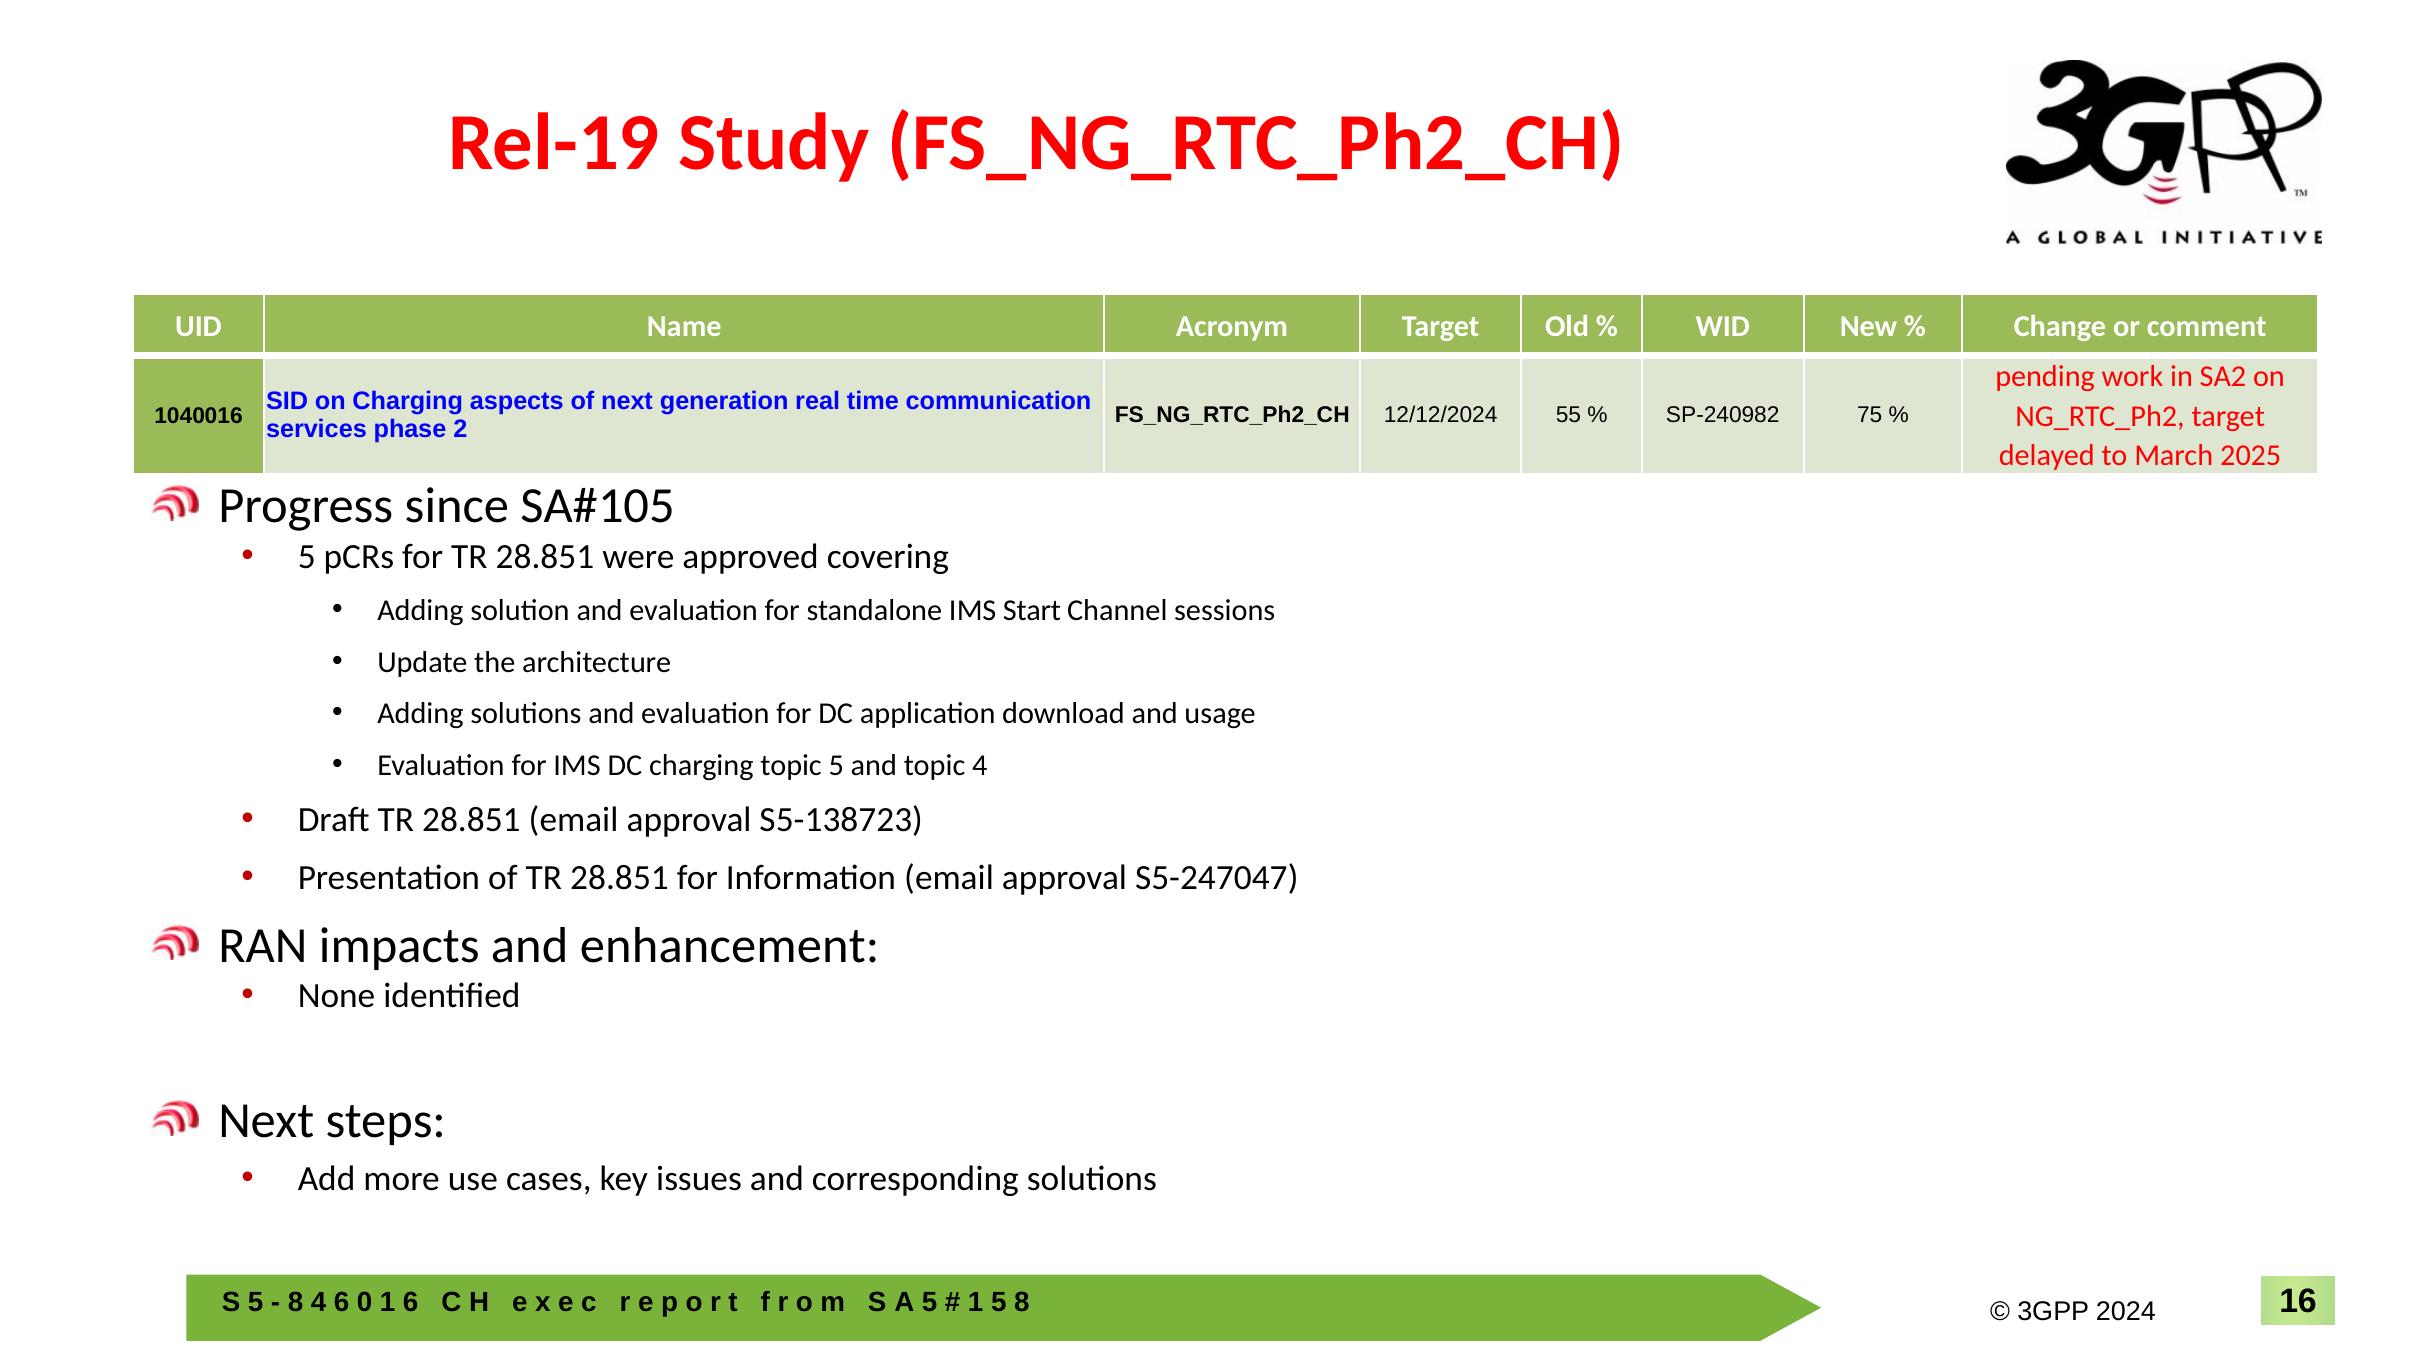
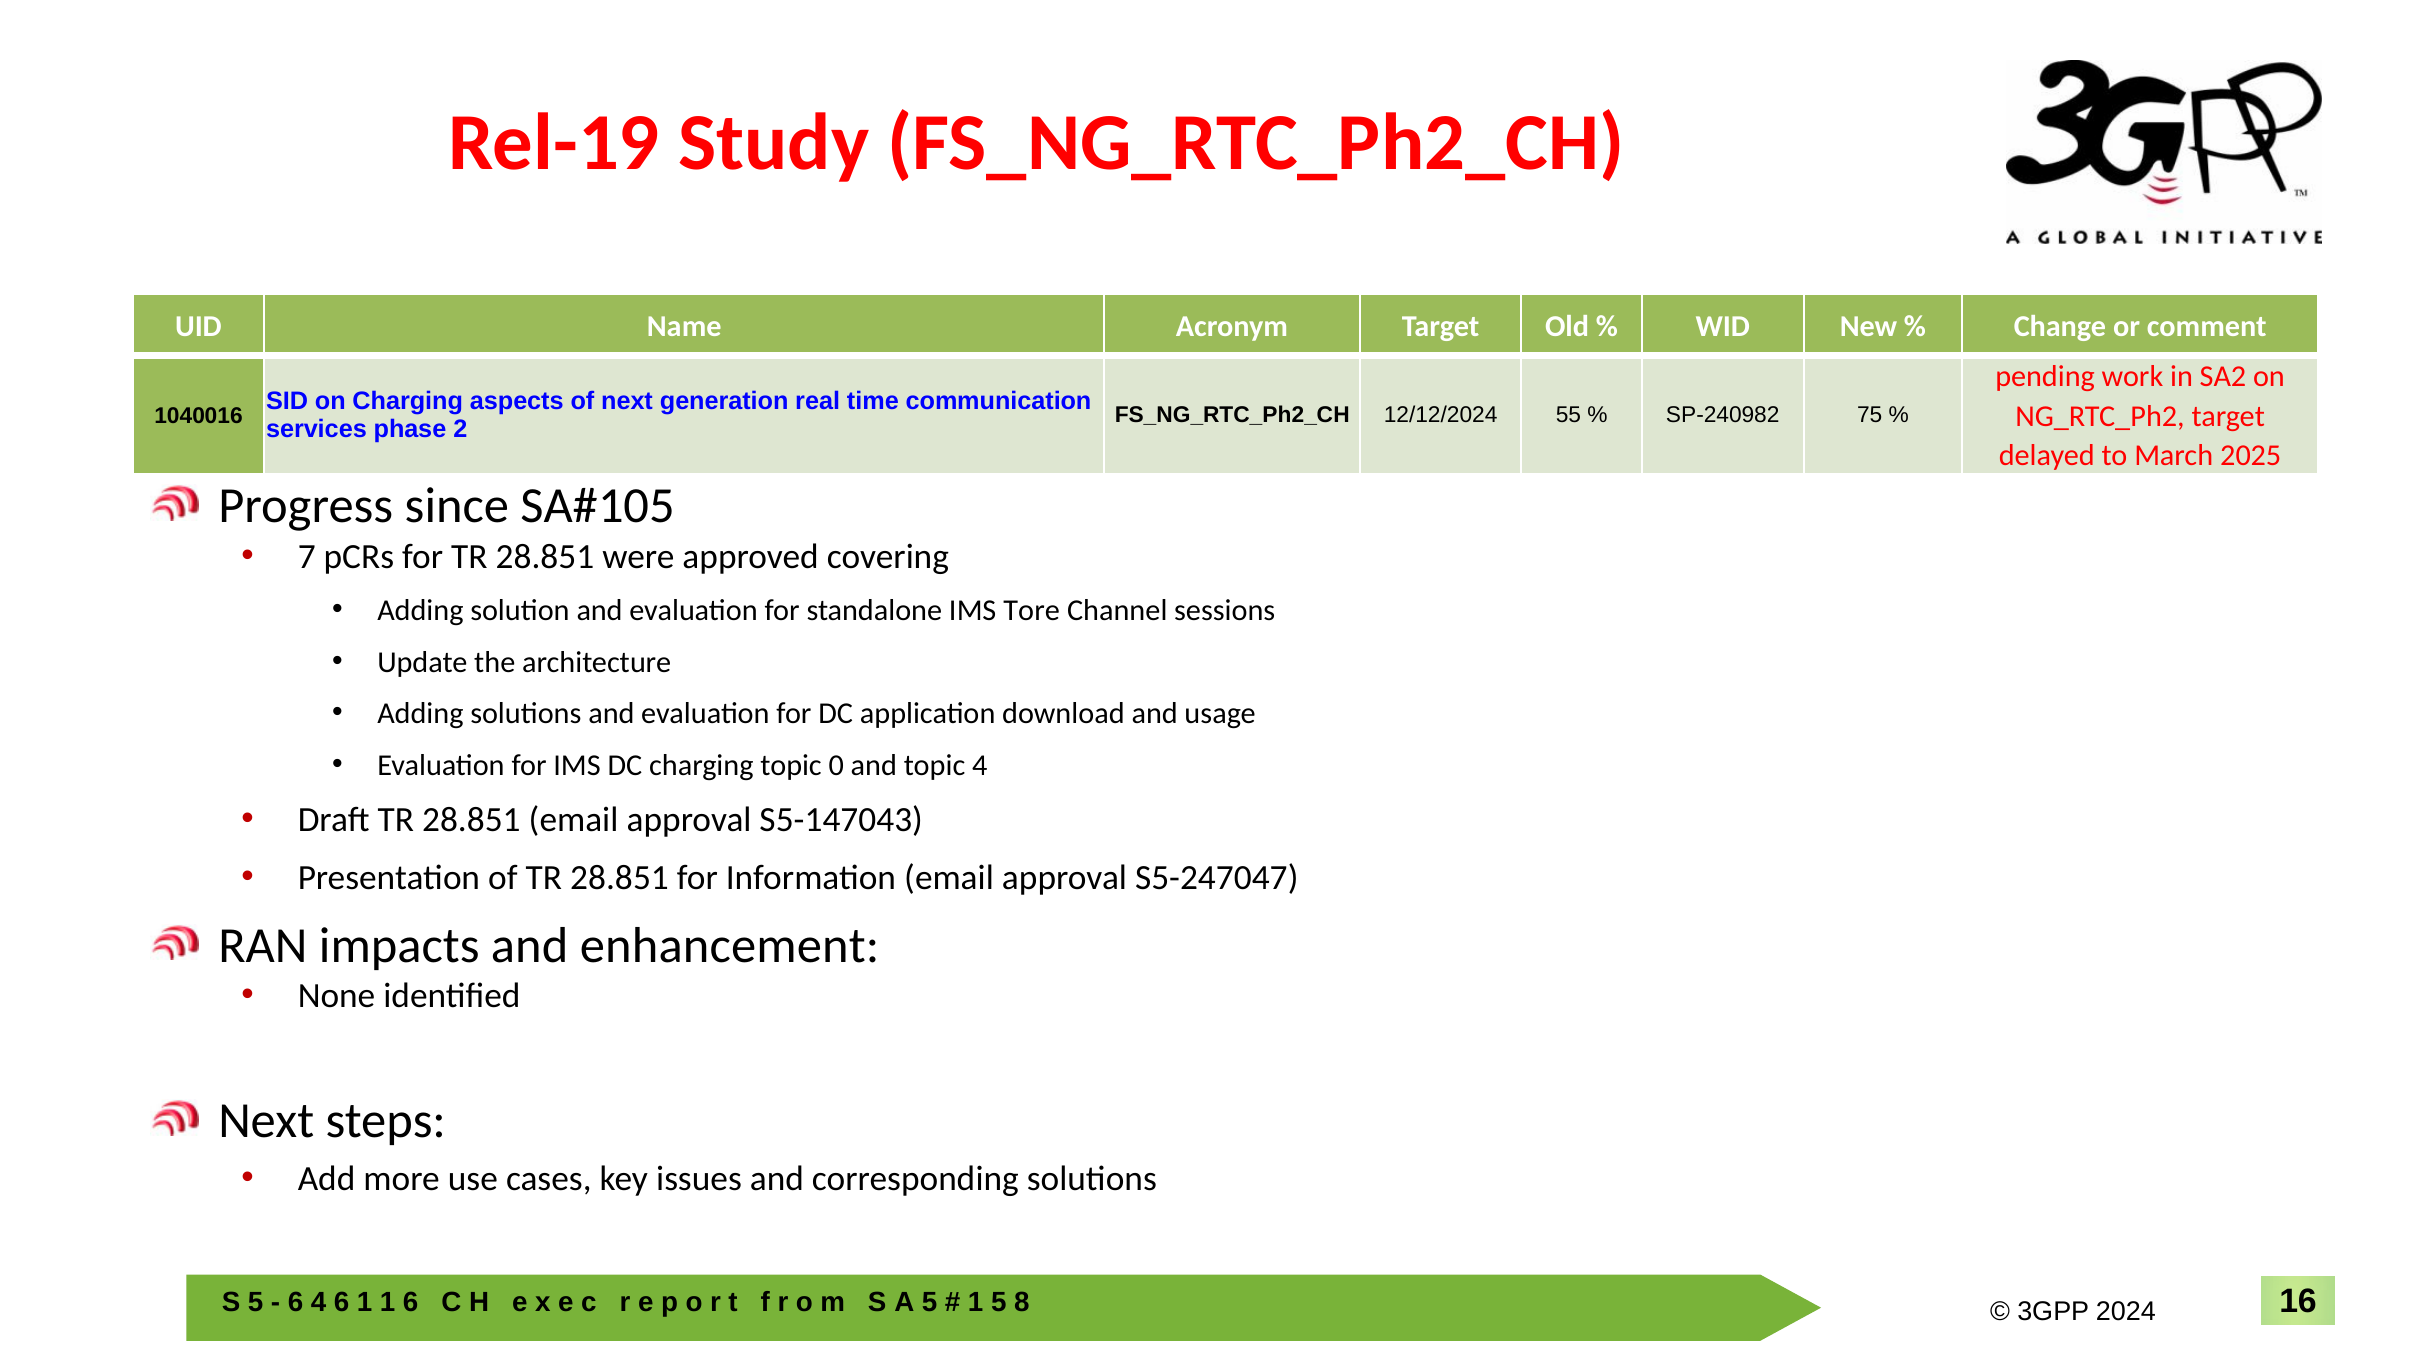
5: 5 -> 7 (307, 556)
Start: Start -> Tore (1032, 611)
topic 5: 5 -> 0 (836, 765)
S5-138723: S5-138723 -> S5-147043 (841, 820)
8: 8 -> 6 (296, 1302)
0: 0 -> 1 (365, 1302)
